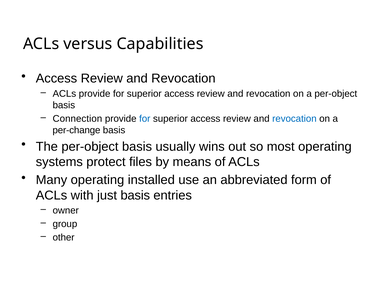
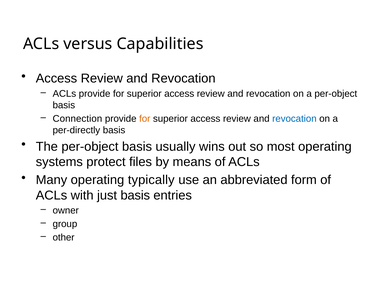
for colour: blue -> orange (145, 119)
per-change: per-change -> per-directly (76, 130)
installed: installed -> typically (151, 180)
